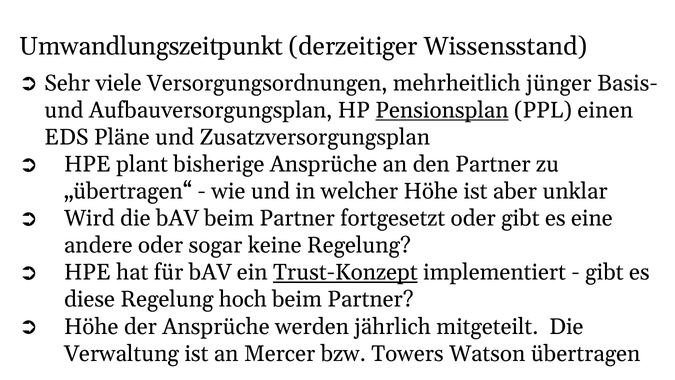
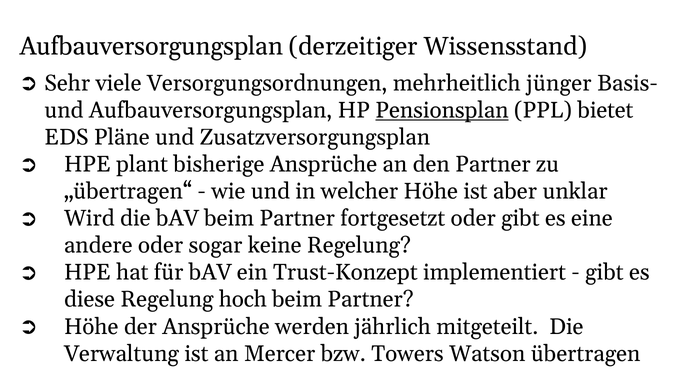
Umwandlungszeitpunkt: Umwandlungszeitpunkt -> Aufbauversorgungsplan (151, 46)
einen: einen -> bietet (605, 110)
Trust-Konzept underline: present -> none (345, 272)
